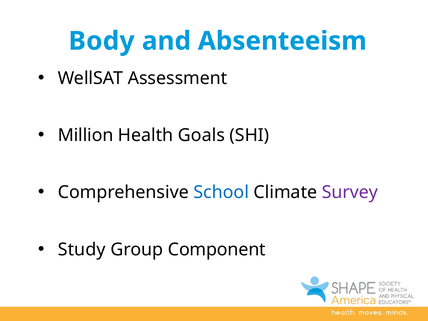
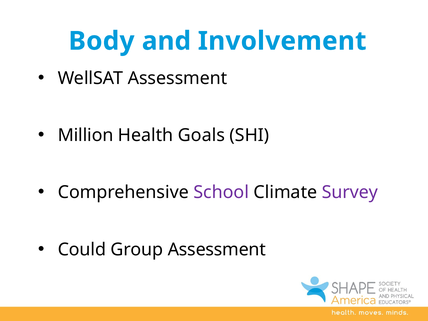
Absenteeism: Absenteeism -> Involvement (282, 41)
School colour: blue -> purple (221, 192)
Study: Study -> Could (82, 249)
Group Component: Component -> Assessment (217, 249)
